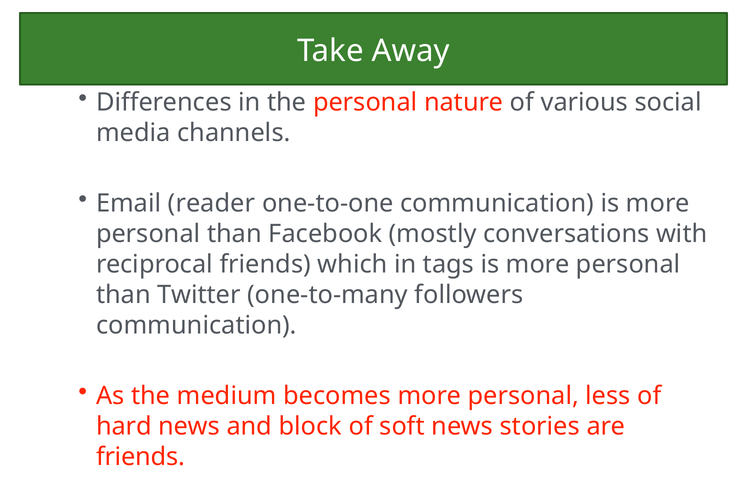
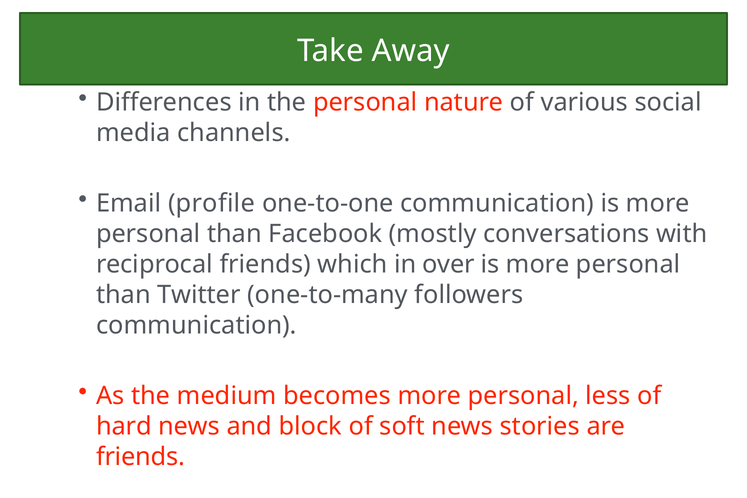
reader: reader -> profile (212, 203)
tags: tags -> over (449, 264)
